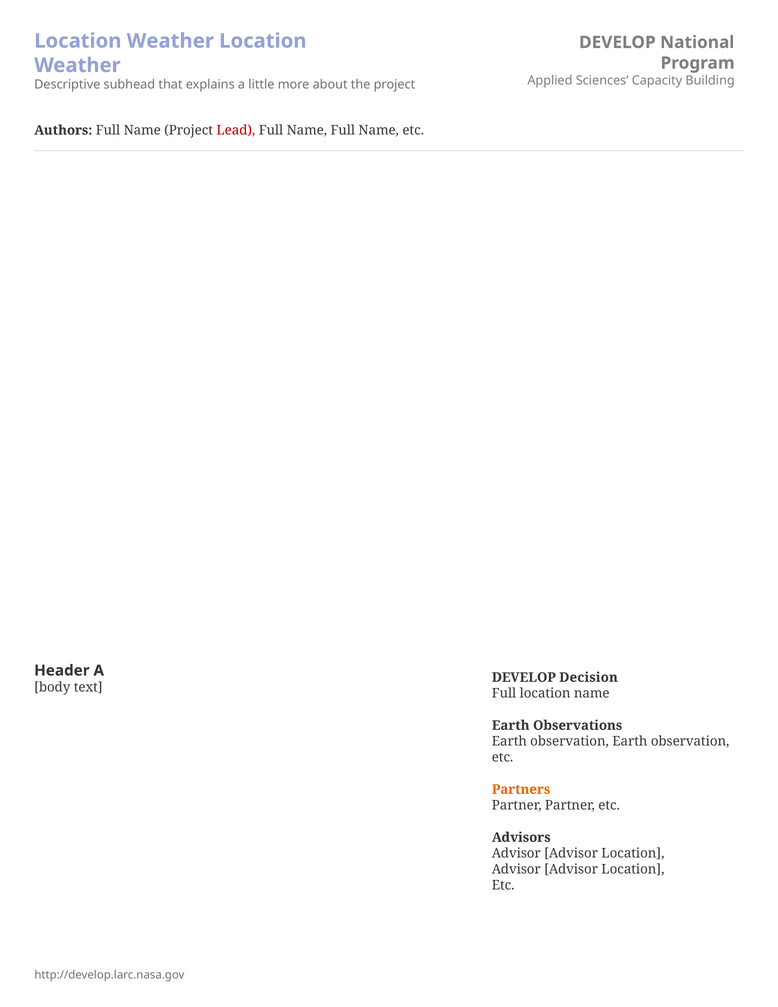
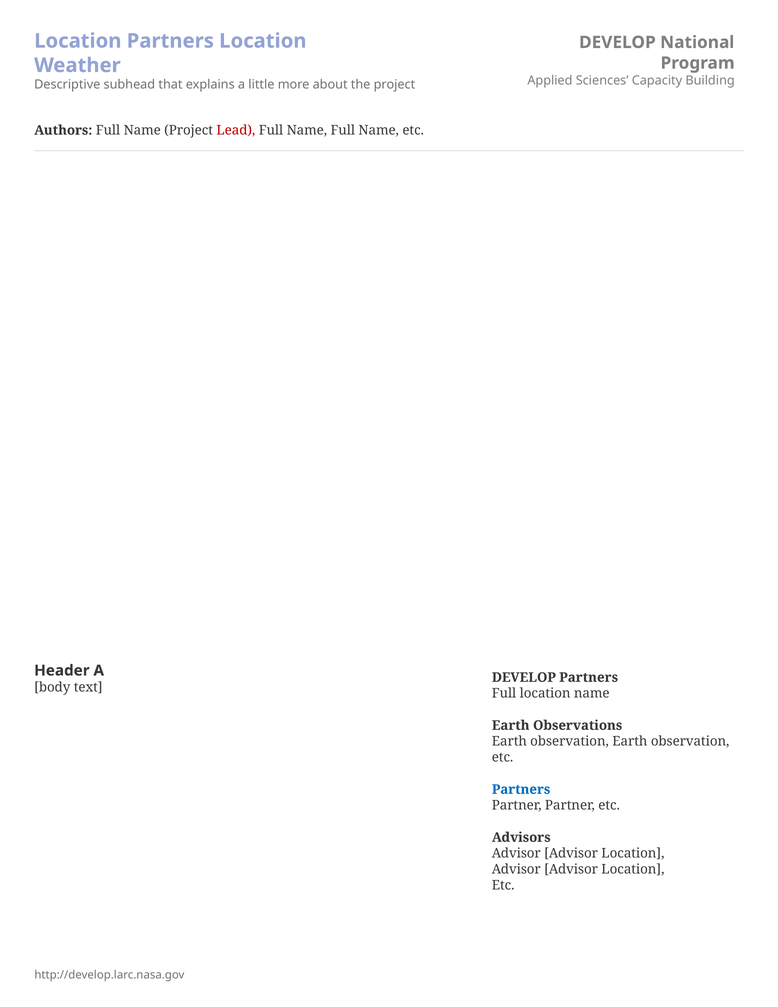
Weather: Weather -> Partners (170, 41)
DEVELOP Decision: Decision -> Partners (589, 677)
Partners colour: orange -> blue (521, 789)
